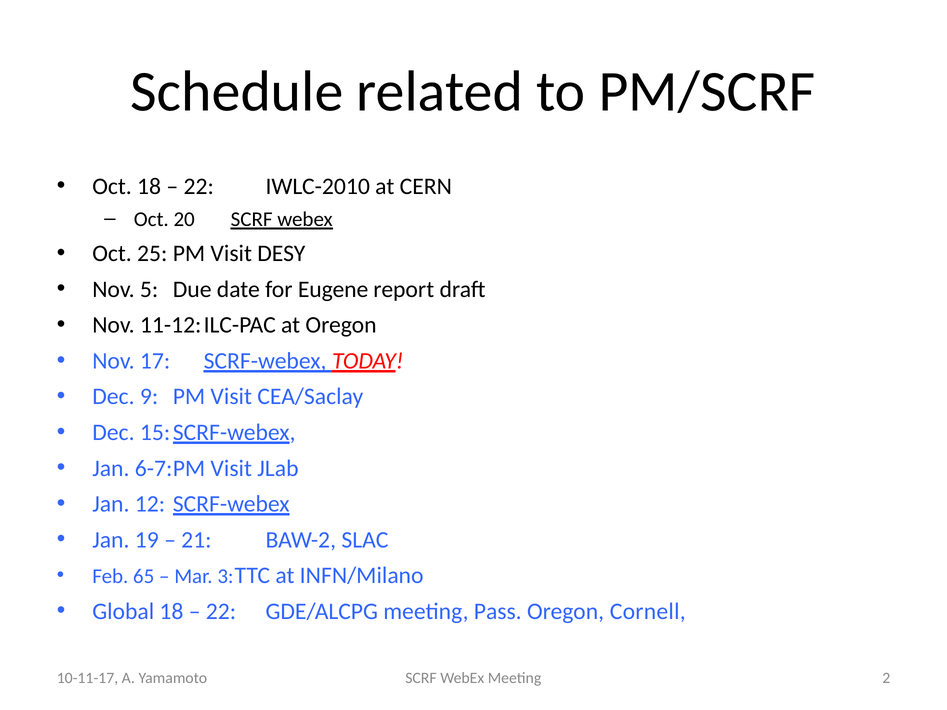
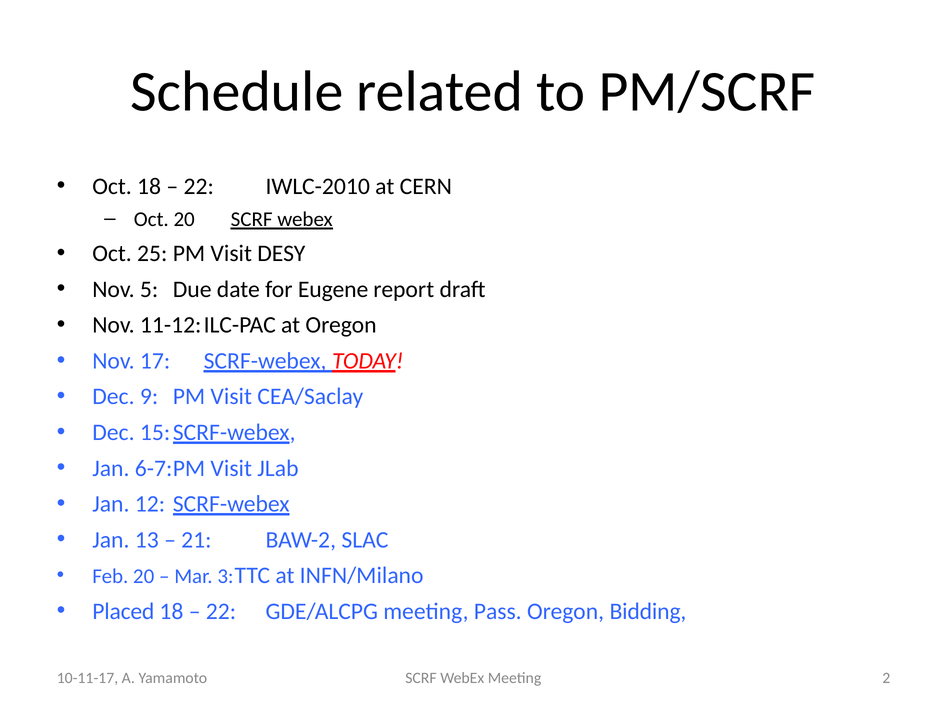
19: 19 -> 13 (147, 540)
Feb 65: 65 -> 20 (144, 577)
Global: Global -> Placed (123, 612)
Cornell: Cornell -> Bidding (648, 612)
